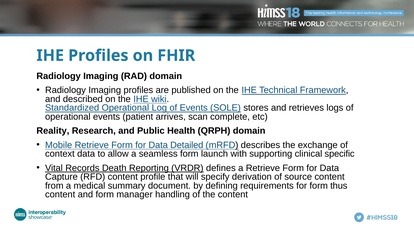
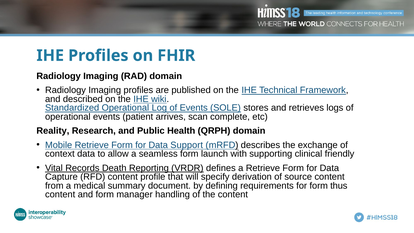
Detailed: Detailed -> Support (187, 145)
specific: specific -> friendly (340, 154)
